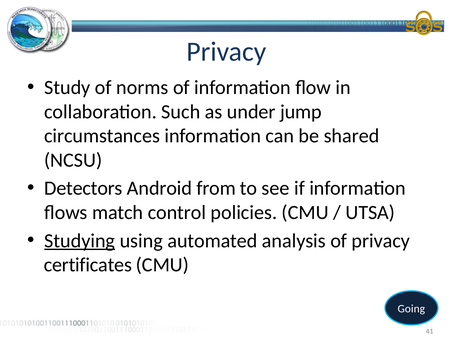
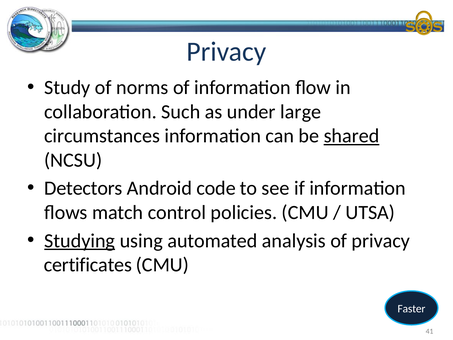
jump: jump -> large (301, 112)
shared underline: none -> present (352, 136)
from: from -> code (216, 188)
Going: Going -> Faster (411, 308)
